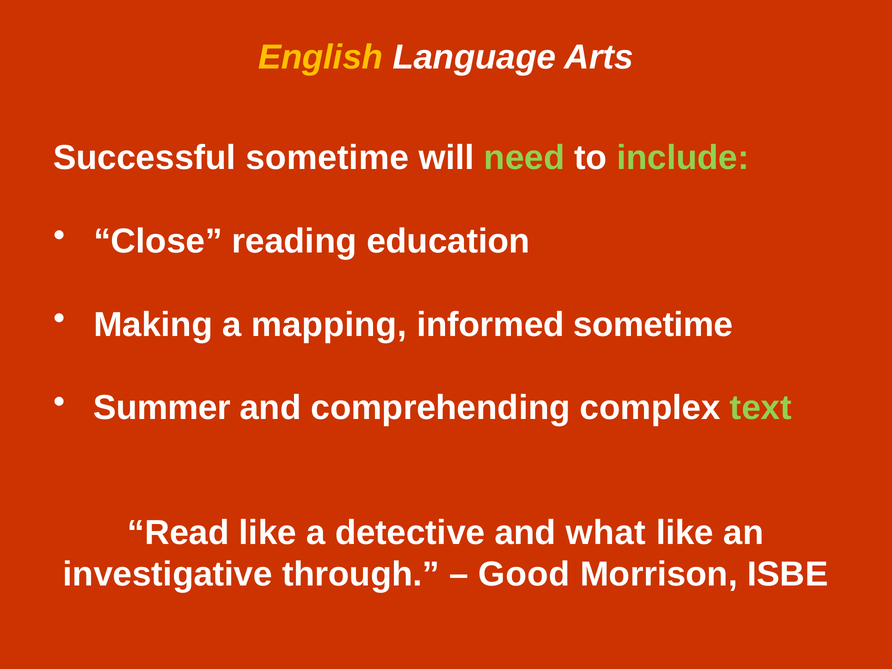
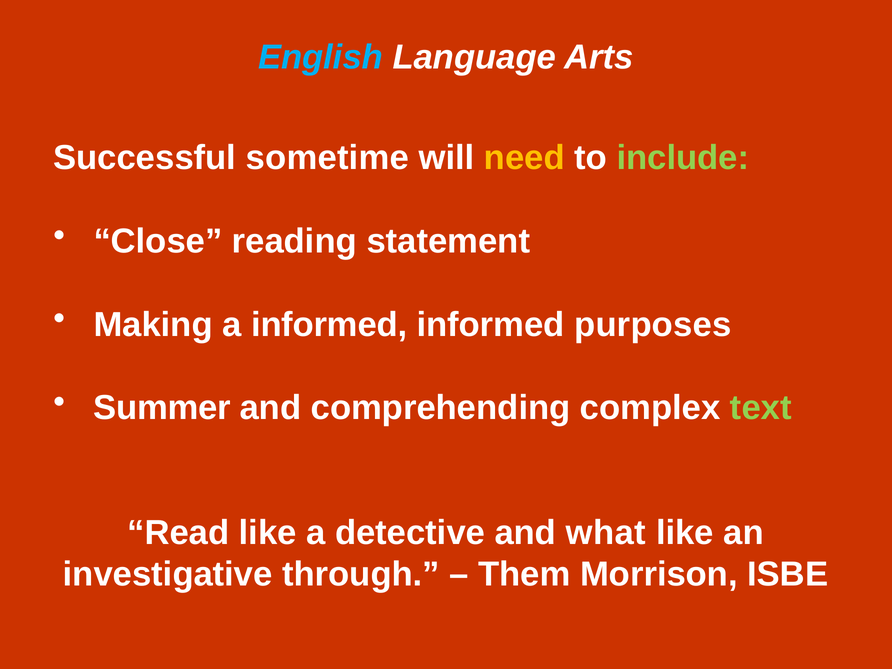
English colour: yellow -> light blue (321, 57)
need colour: light green -> yellow (524, 158)
education: education -> statement (448, 241)
a mapping: mapping -> informed (329, 325)
informed sometime: sometime -> purposes (653, 325)
Good: Good -> Them (524, 574)
